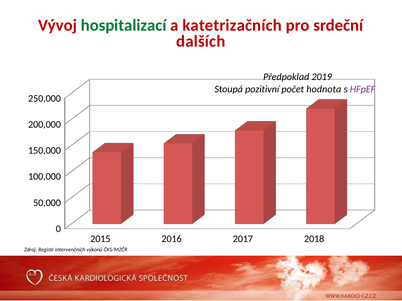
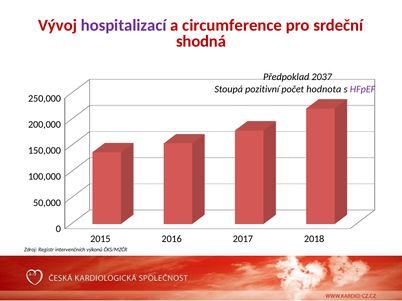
hospitalizací colour: green -> purple (124, 25)
katetrizačních: katetrizačních -> circumference (232, 25)
dalších: dalších -> shodná (201, 41)
2019: 2019 -> 2037 (322, 77)
